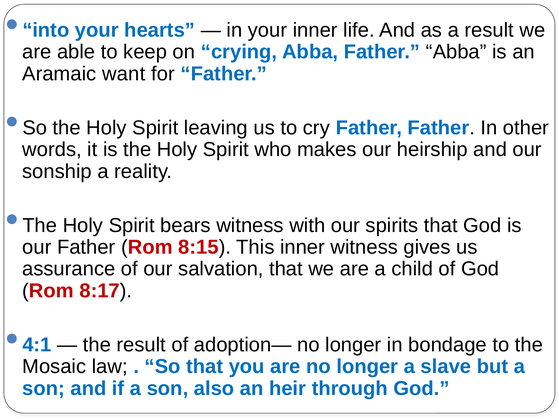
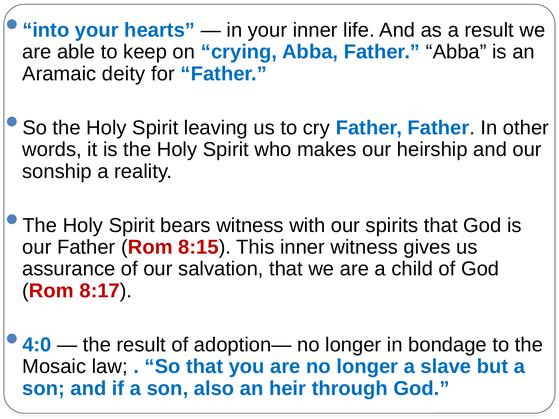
want: want -> deity (124, 74)
4:1: 4:1 -> 4:0 (37, 345)
